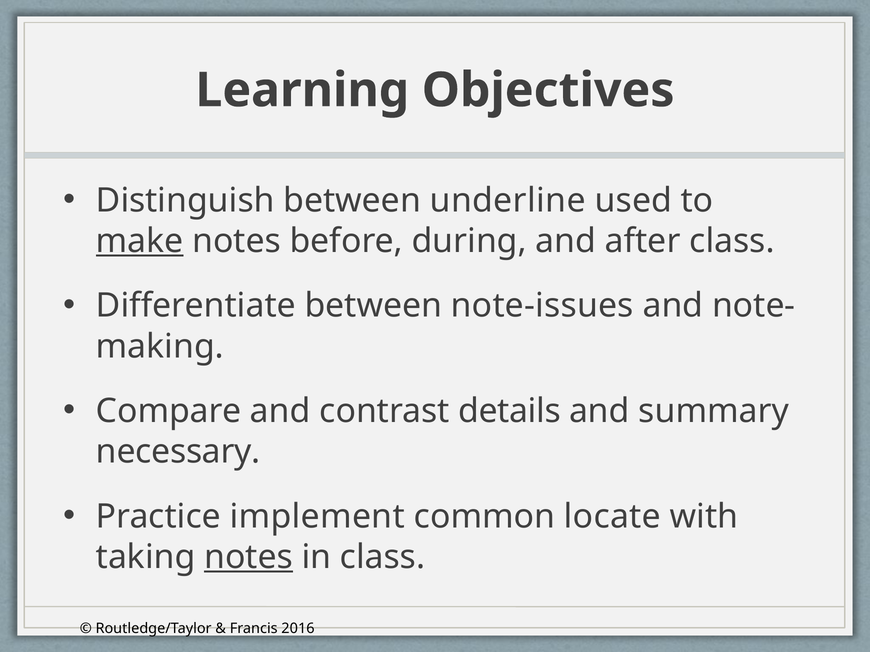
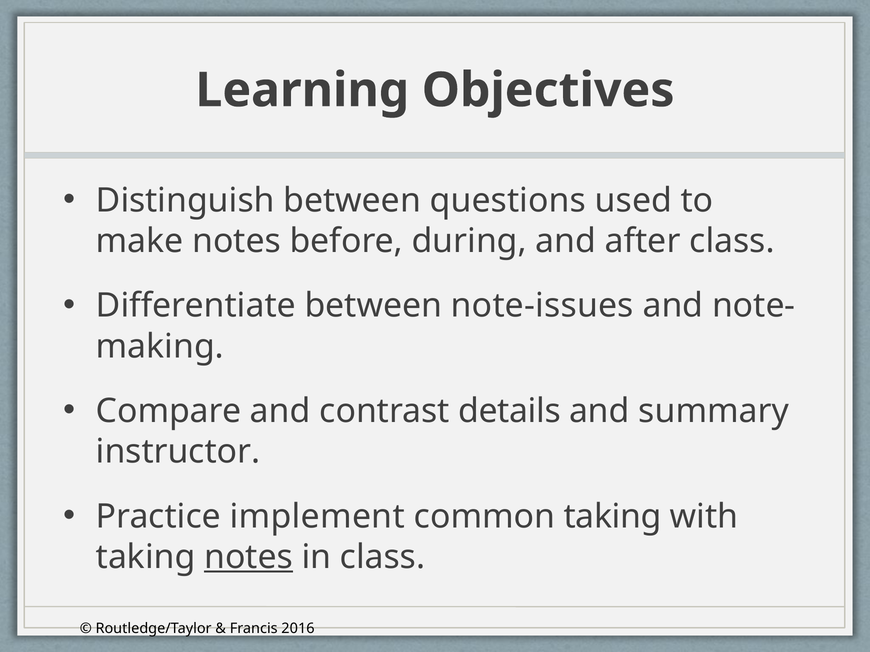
underline: underline -> questions (508, 201)
make underline: present -> none (140, 241)
necessary: necessary -> instructor (178, 452)
common locate: locate -> taking (613, 517)
